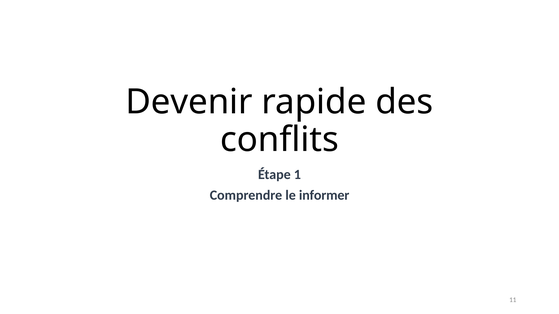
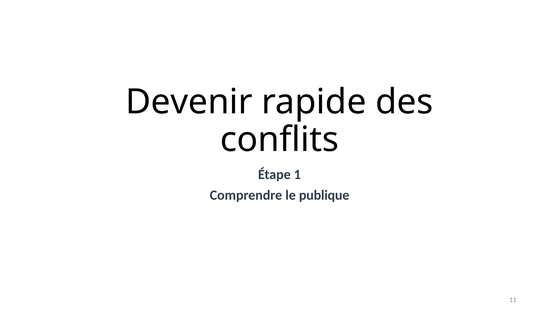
informer: informer -> publique (324, 196)
